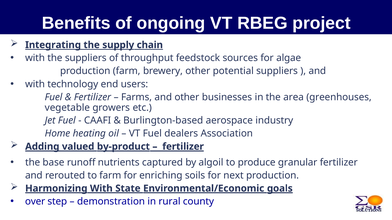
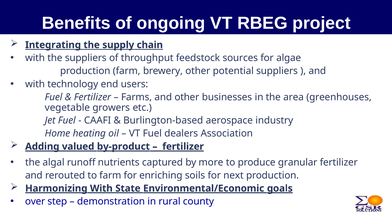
base: base -> algal (54, 163)
algoil: algoil -> more (211, 163)
